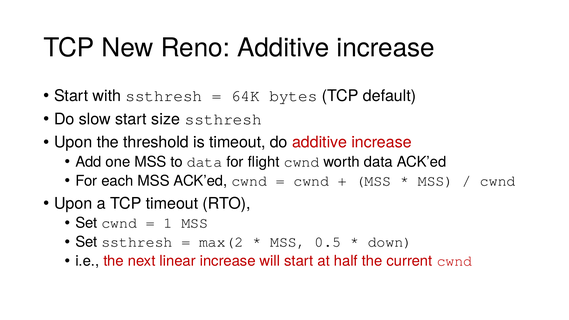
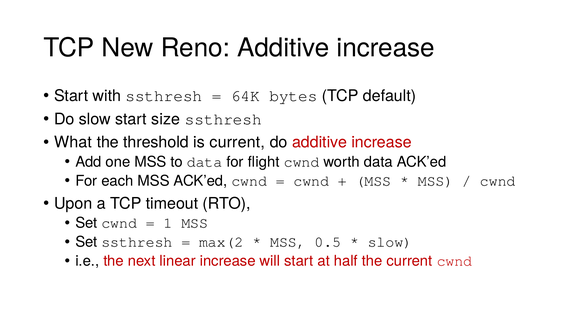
Upon: Upon -> What (73, 142)
is timeout: timeout -> current (237, 142)
down: down -> slow (390, 242)
